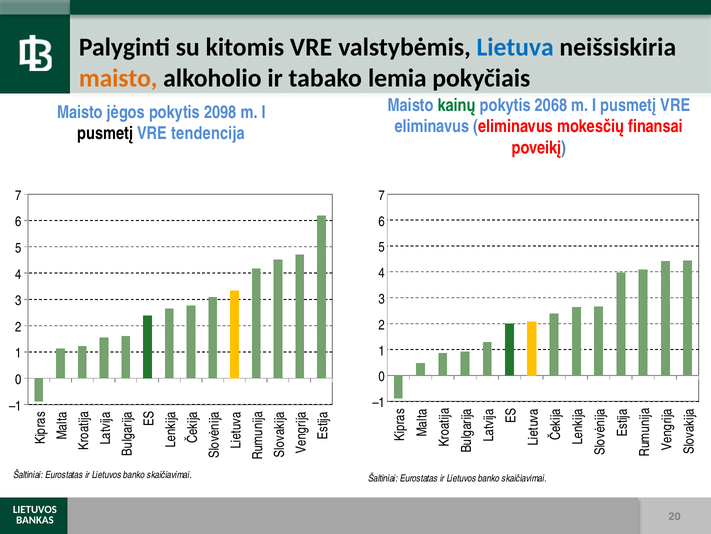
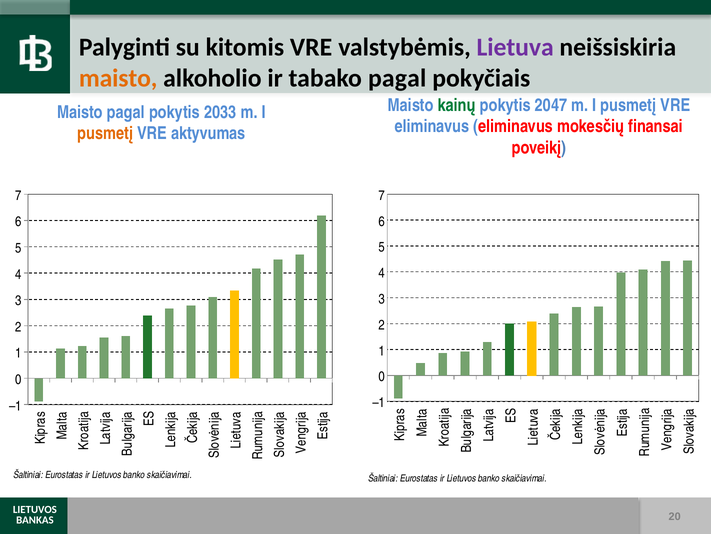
Lietuva colour: blue -> purple (515, 47)
tabako lemia: lemia -> pagal (397, 78)
2068: 2068 -> 2047 (551, 105)
Maisto jėgos: jėgos -> pagal (126, 112)
2098: 2098 -> 2033 (220, 112)
pusmetį colour: black -> orange (105, 133)
tendencija: tendencija -> aktyvumas (208, 133)
